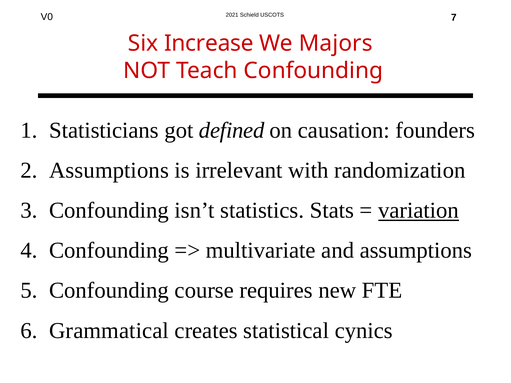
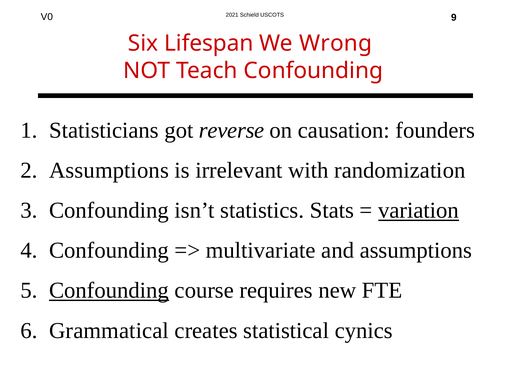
7: 7 -> 9 (454, 17)
Increase: Increase -> Lifespan (209, 43)
Majors: Majors -> Wrong (336, 43)
defined: defined -> reverse (232, 131)
Confounding underline: none -> present (109, 291)
